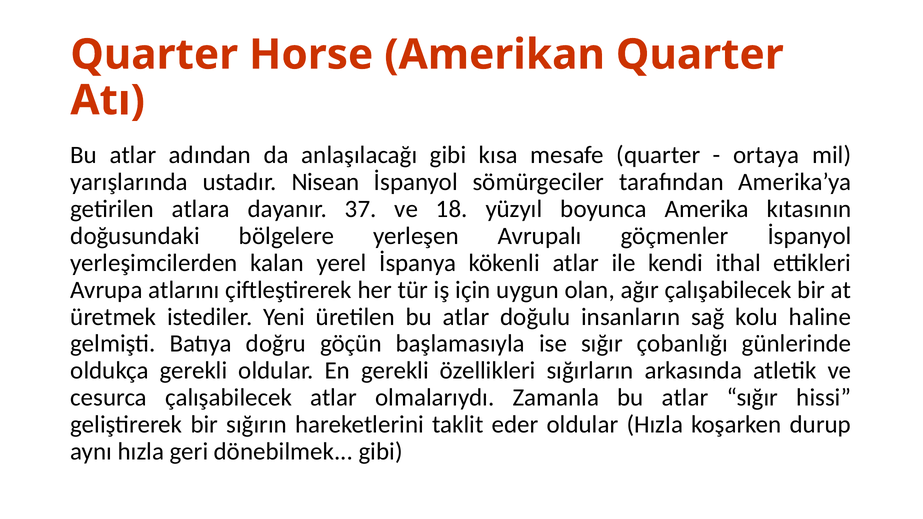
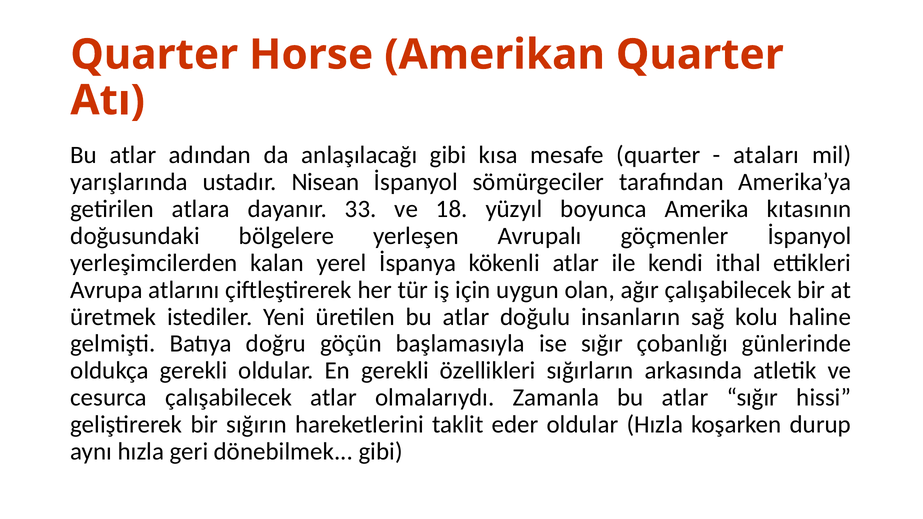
ortaya: ortaya -> ataları (766, 155)
37: 37 -> 33 (361, 209)
